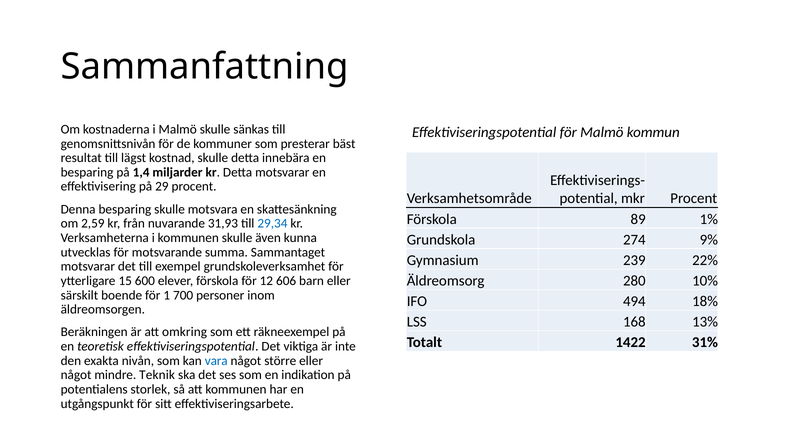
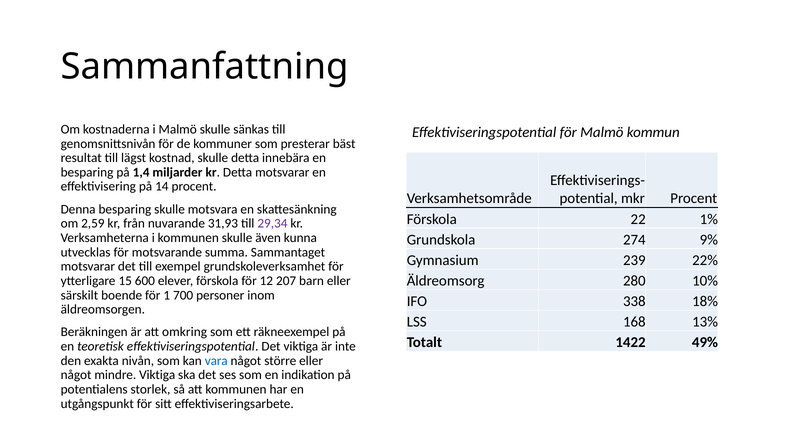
29: 29 -> 14 (162, 186)
89: 89 -> 22 (638, 219)
29,34 colour: blue -> purple (272, 223)
606: 606 -> 207 (286, 281)
494: 494 -> 338 (634, 301)
31%: 31% -> 49% (705, 342)
mindre Teknik: Teknik -> Viktiga (157, 375)
